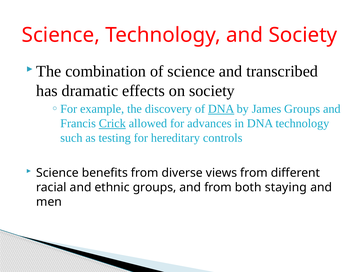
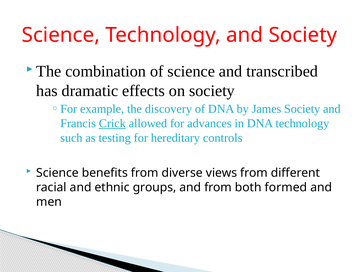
DNA underline: present -> none (221, 109)
James Groups: Groups -> Society (302, 109)
staying: staying -> formed (286, 188)
